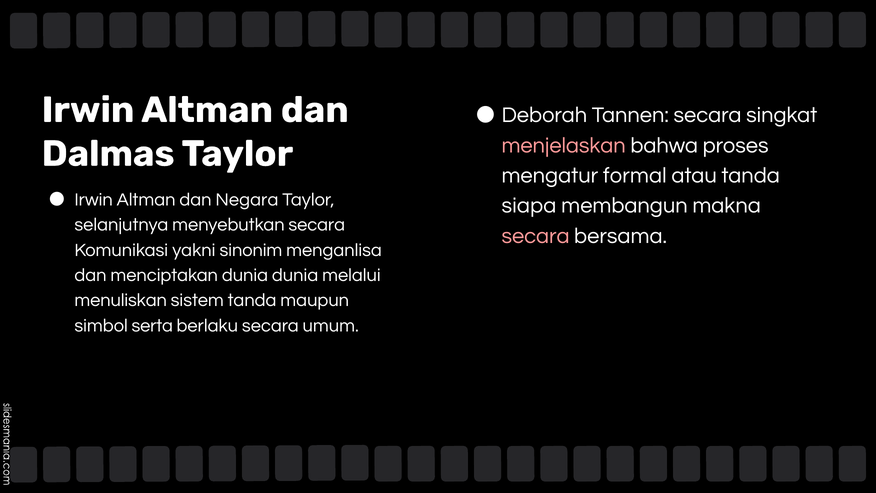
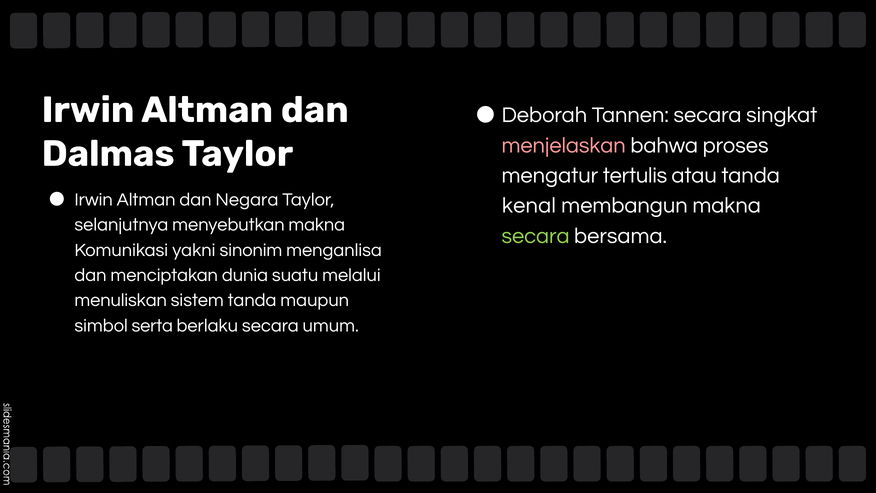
formal: formal -> tertulis (635, 175)
siapa: siapa -> kenal (529, 206)
menyebutkan secara: secara -> makna (317, 225)
secara colour: pink -> light green (536, 236)
dunia dunia: dunia -> suatu (295, 275)
